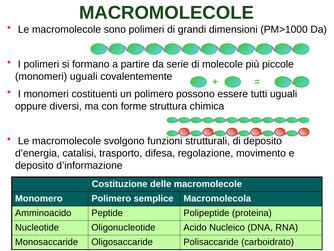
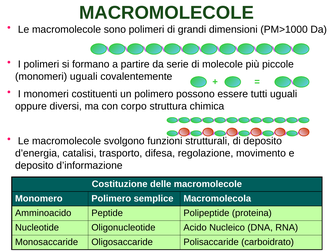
forme: forme -> corpo (134, 106)
